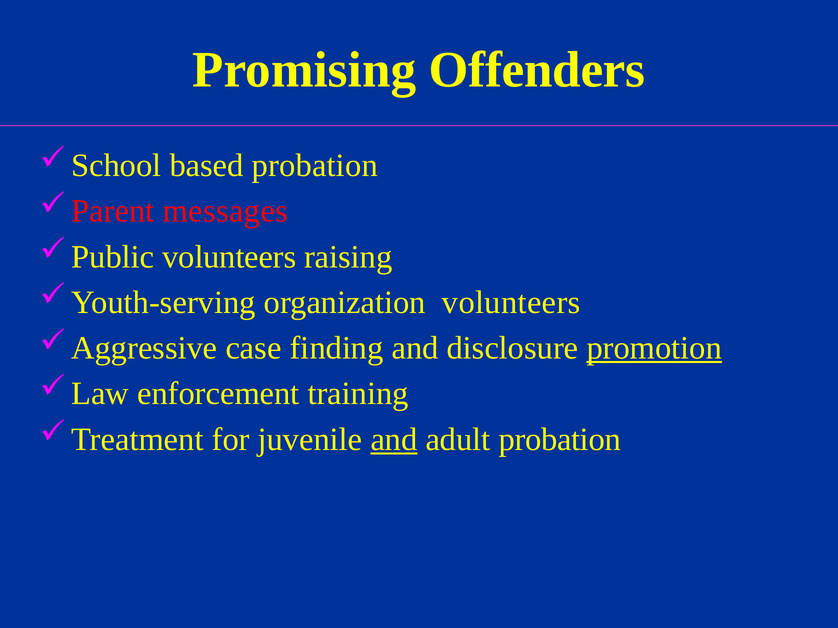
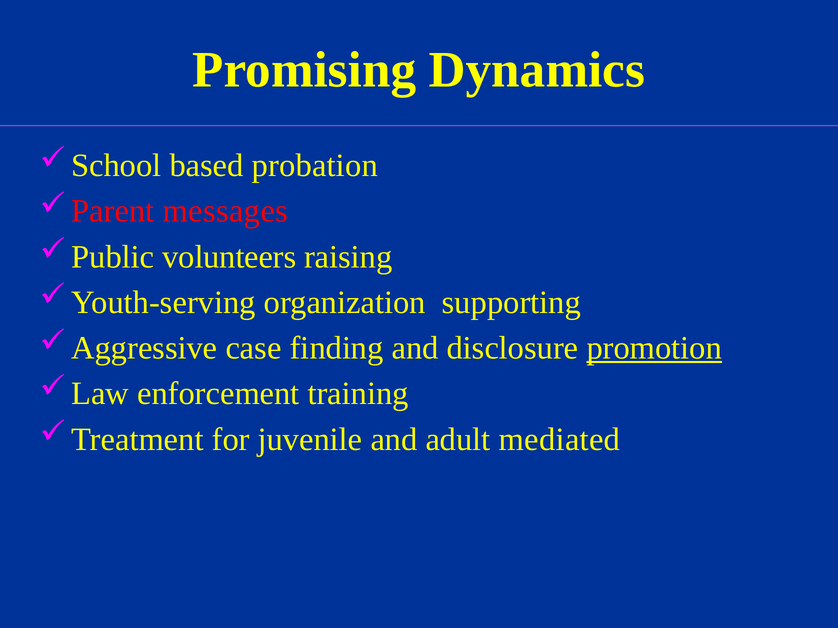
Offenders: Offenders -> Dynamics (537, 70)
organization volunteers: volunteers -> supporting (511, 303)
and underline: present -> none (394, 440)
adult probation: probation -> mediated (559, 440)
